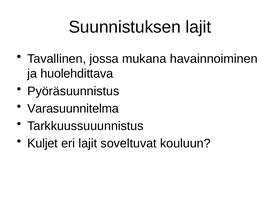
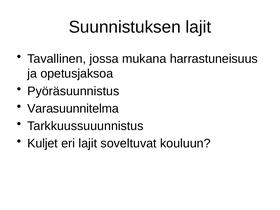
havainnoiminen: havainnoiminen -> harrastuneisuus (214, 59)
huolehdittava: huolehdittava -> opetusjaksoa (77, 74)
